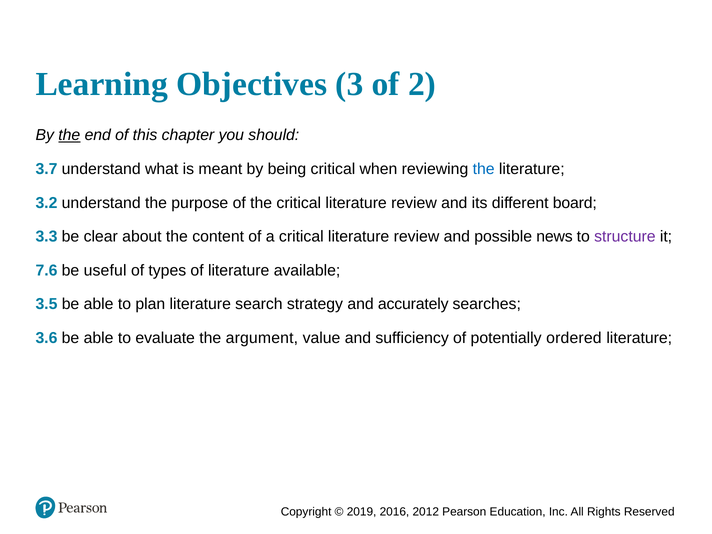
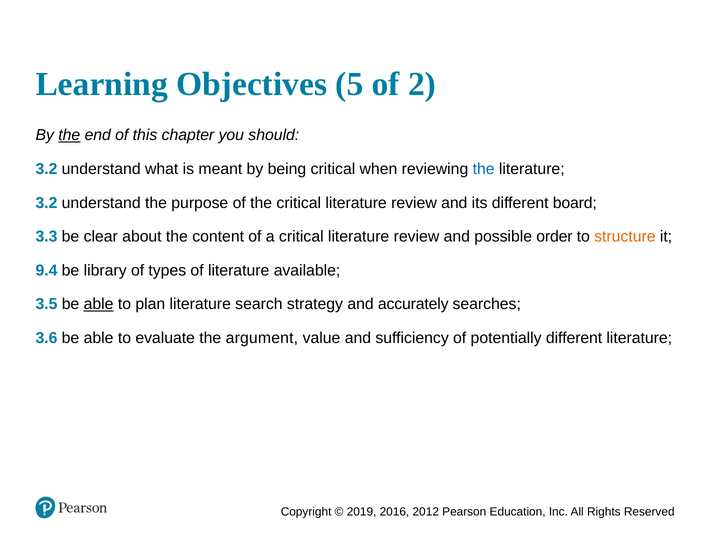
3: 3 -> 5 (349, 84)
3.7: 3.7 -> 3.2 (47, 169)
news: news -> order (554, 237)
structure colour: purple -> orange (625, 237)
7.6: 7.6 -> 9.4 (47, 270)
useful: useful -> library (105, 270)
able underline: none -> present (99, 304)
potentially ordered: ordered -> different (574, 338)
